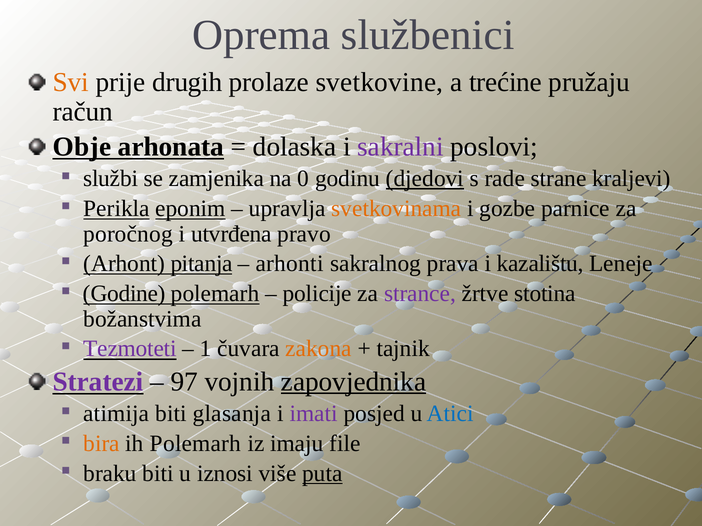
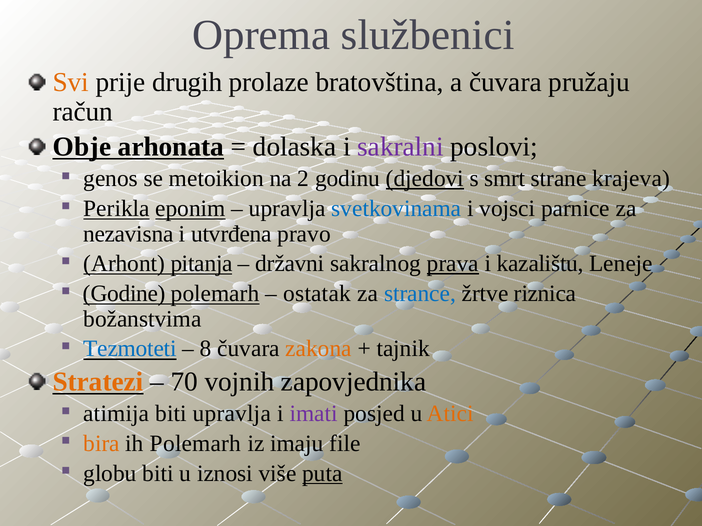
svetkovine: svetkovine -> bratovština (380, 82)
a trećine: trećine -> čuvara (505, 82)
službi: službi -> genos (111, 179)
zamjenika: zamjenika -> metoikion (216, 179)
0: 0 -> 2 (303, 179)
rade: rade -> smrt (505, 179)
kraljevi: kraljevi -> krajeva (631, 179)
svetkovinama colour: orange -> blue (396, 209)
gozbe: gozbe -> vojsci (507, 209)
poročnog: poročnog -> nezavisna (128, 234)
arhonti: arhonti -> državni (290, 264)
prava underline: none -> present (453, 264)
policije: policije -> ostatak (317, 294)
strance colour: purple -> blue (420, 294)
stotina: stotina -> riznica (545, 294)
Tezmoteti colour: purple -> blue (130, 349)
1: 1 -> 8 (206, 349)
Stratezi colour: purple -> orange (98, 382)
97: 97 -> 70 (184, 382)
zapovjednika underline: present -> none (354, 382)
biti glasanja: glasanja -> upravlja (232, 414)
Atici colour: blue -> orange (450, 414)
braku: braku -> globu (110, 474)
